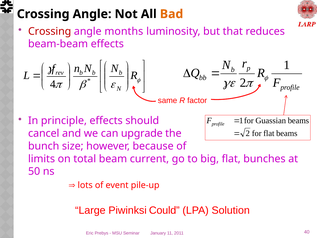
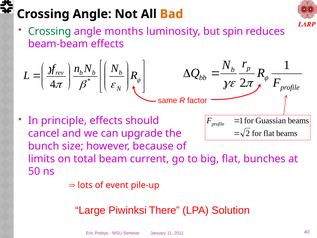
Crossing colour: red -> green (50, 31)
that: that -> spin (233, 31)
Could: Could -> There (164, 210)
